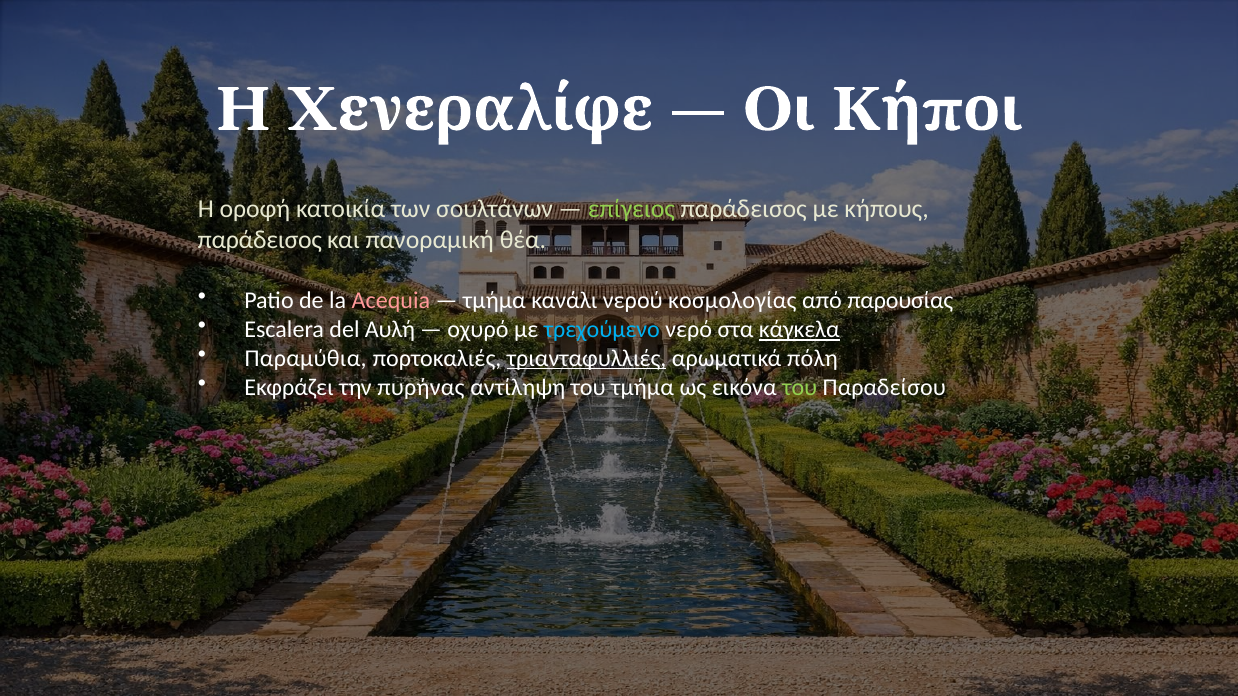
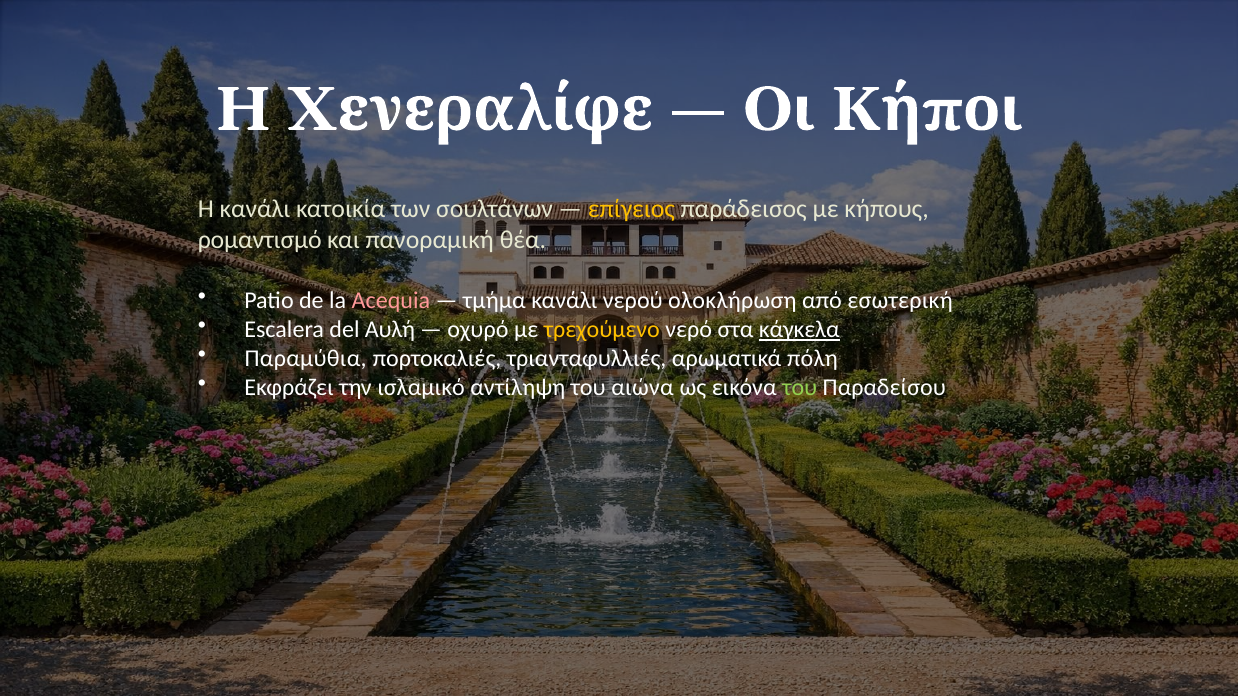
Η οροφή: οροφή -> κανάλι (255, 209)
επίγειος colour: light green -> yellow (631, 209)
παράδεισος: παράδεισος -> ρομαντισμό (260, 240)
κοσμολογίας: κοσμολογίας -> ολοκλήρωση (732, 301)
παρουσίας: παρουσίας -> εσωτερική (900, 301)
τρεχούμενο colour: light blue -> yellow (602, 330)
τριανταφυλλιές underline: present -> none (587, 359)
πυρήνας: πυρήνας -> ισλαμικό (421, 387)
του τμήμα: τμήμα -> αιώνα (643, 387)
